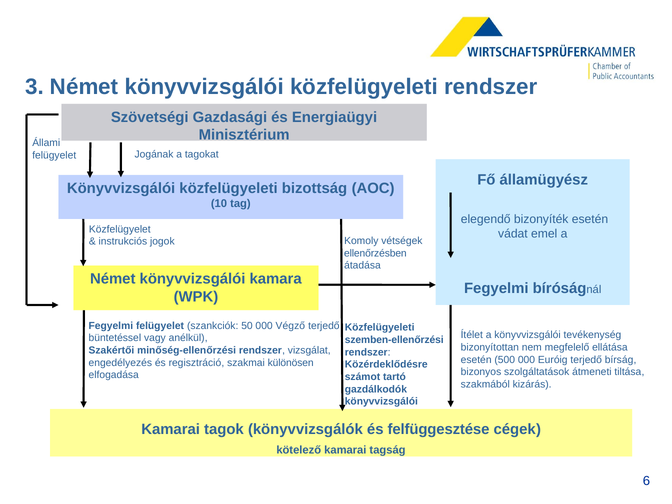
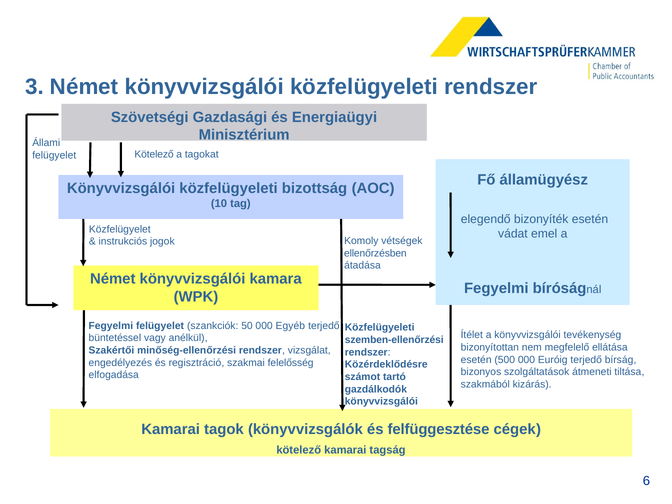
Jogának: Jogának -> Kötelező (154, 154)
Végző: Végző -> Egyéb (290, 326)
különösen: különösen -> felelősség (291, 363)
